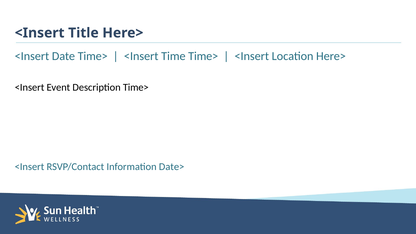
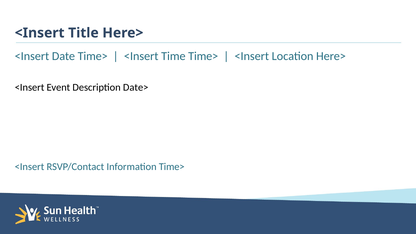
Description Time>: Time> -> Date> (136, 87)
Information Date>: Date> -> Time> (172, 167)
